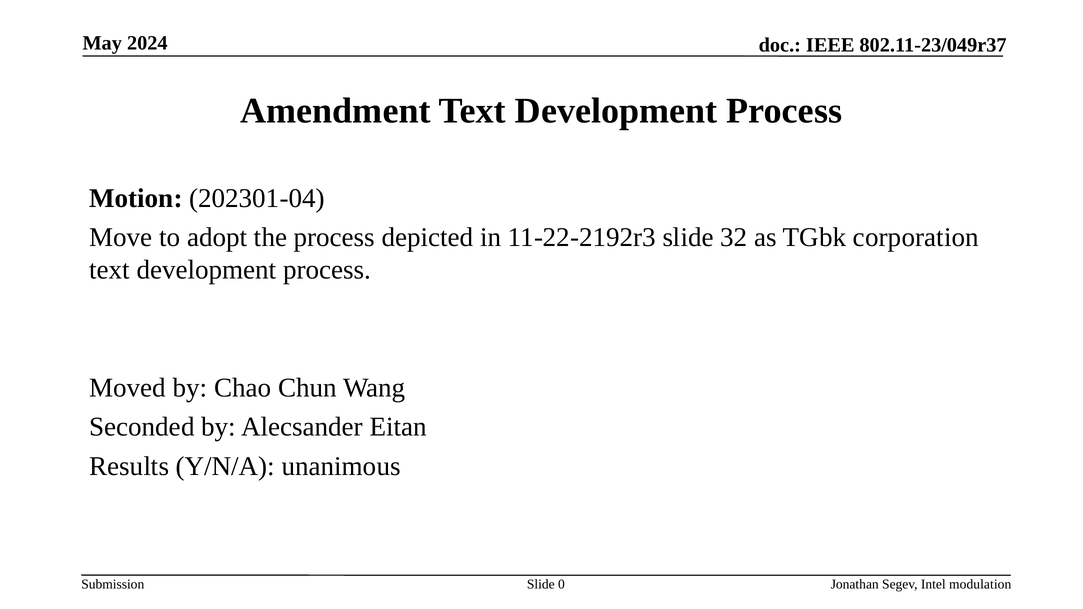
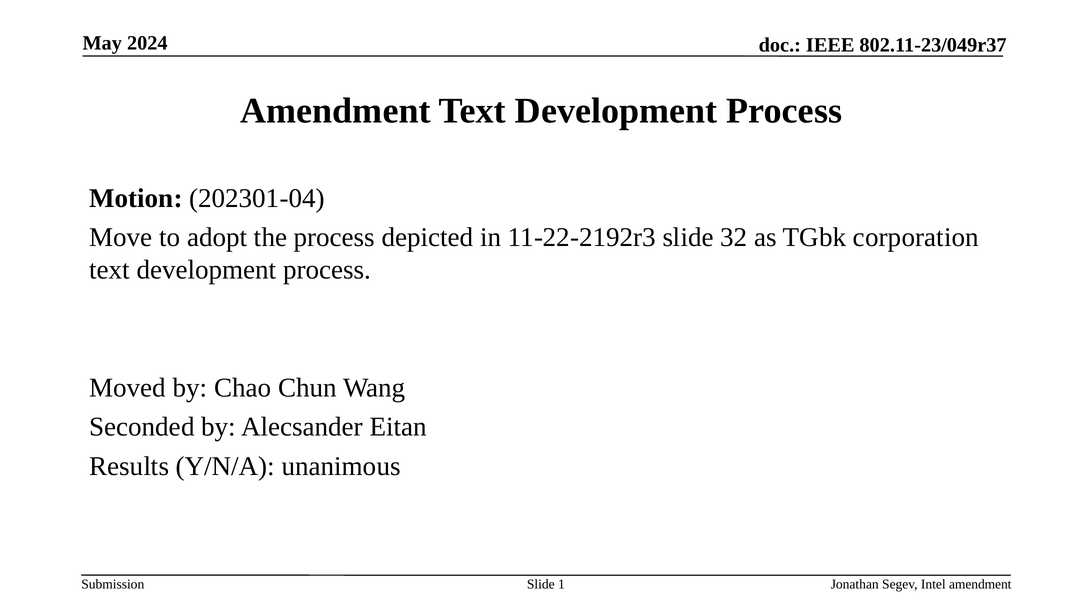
0: 0 -> 1 (561, 584)
Intel modulation: modulation -> amendment (980, 584)
